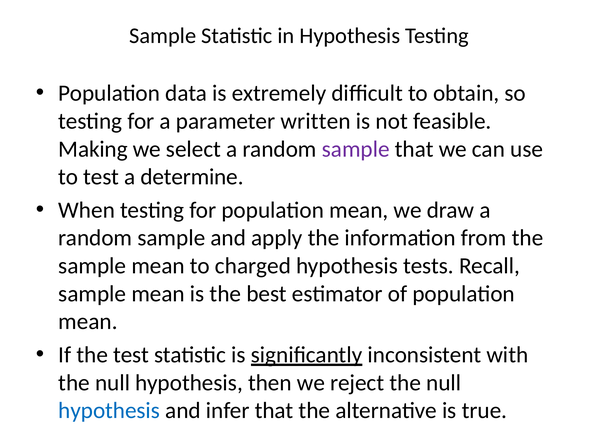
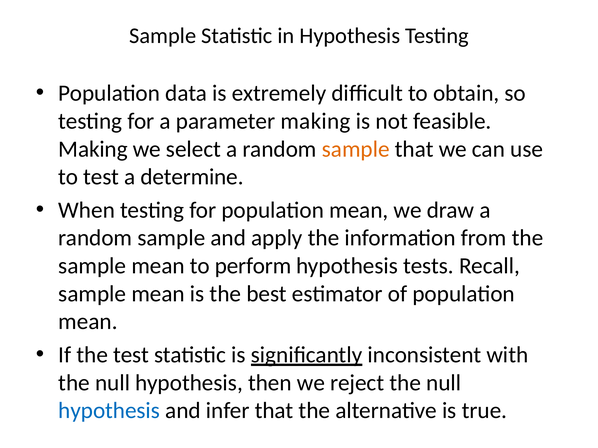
parameter written: written -> making (315, 121)
sample colour: purple -> orange (356, 149)
charged: charged -> perform (253, 266)
